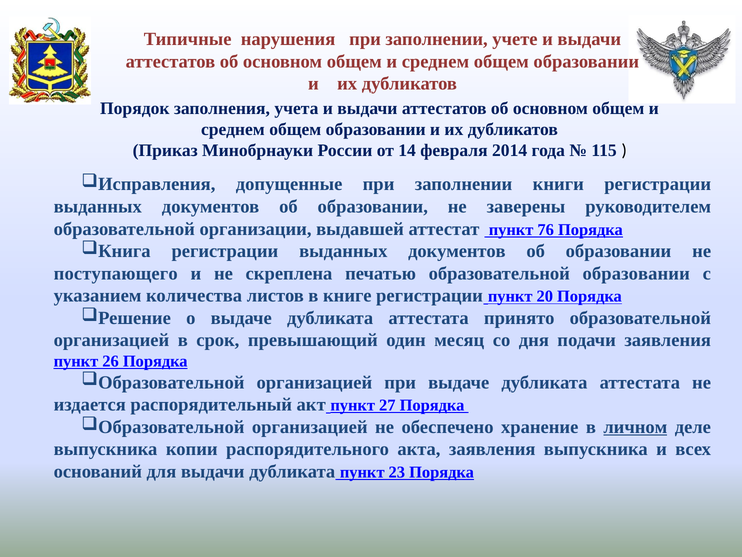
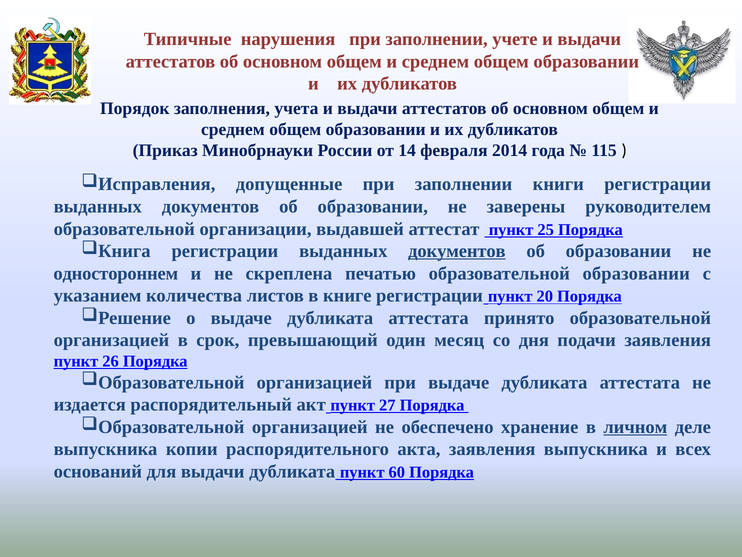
76: 76 -> 25 (546, 229)
документов underline: none -> present (457, 251)
поступающего: поступающего -> одностороннем (116, 273)
23: 23 -> 60 (397, 472)
